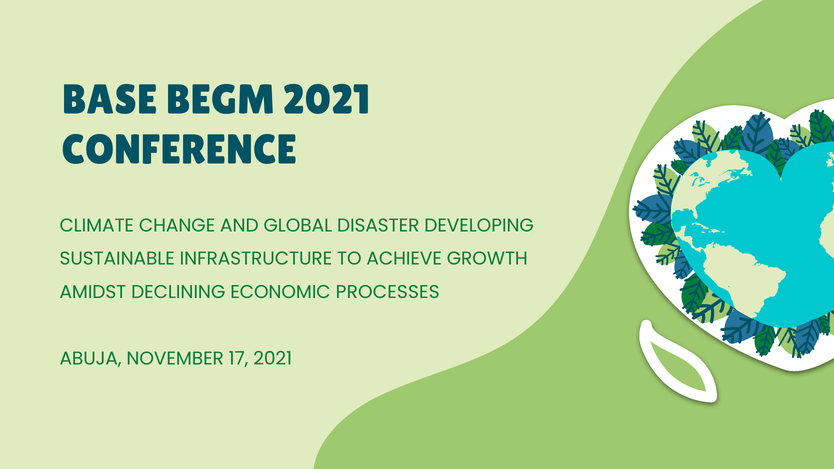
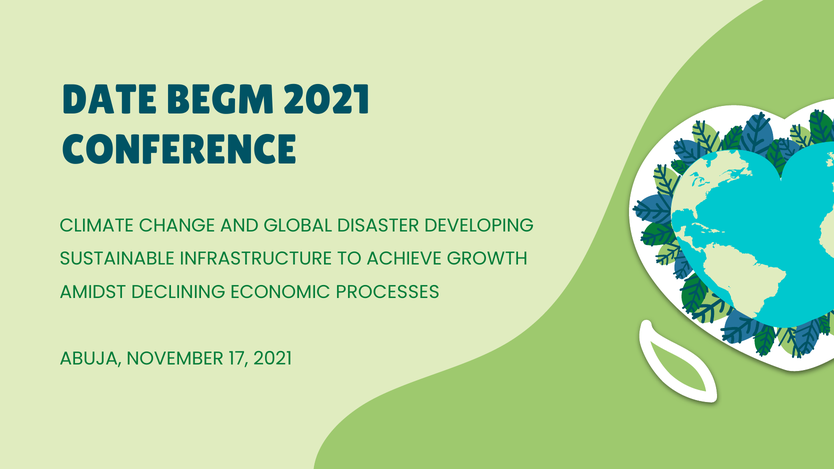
BASE: BASE -> DATE (110, 100)
